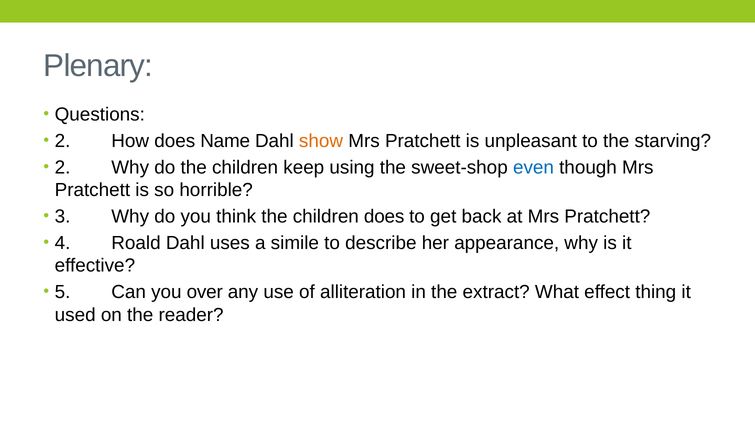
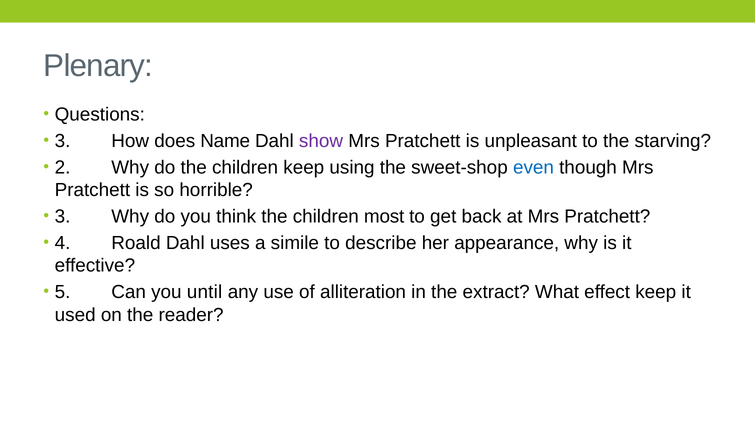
2: 2 -> 3 (63, 141)
show colour: orange -> purple (321, 141)
children does: does -> most (384, 216)
over: over -> until (205, 292)
effect thing: thing -> keep (656, 292)
